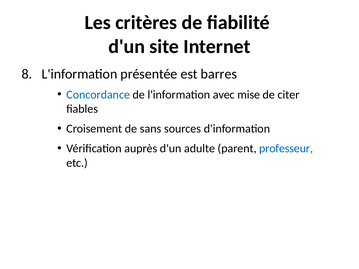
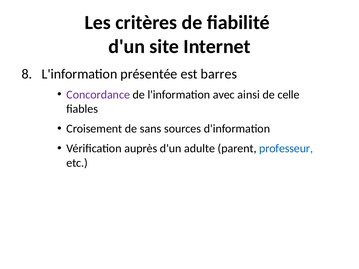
Concordance colour: blue -> purple (98, 95)
mise: mise -> ainsi (249, 95)
citer: citer -> celle (289, 95)
